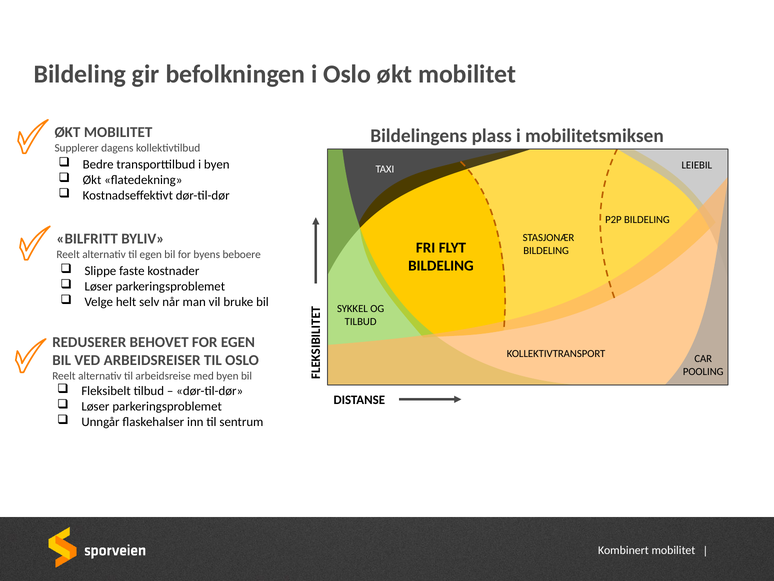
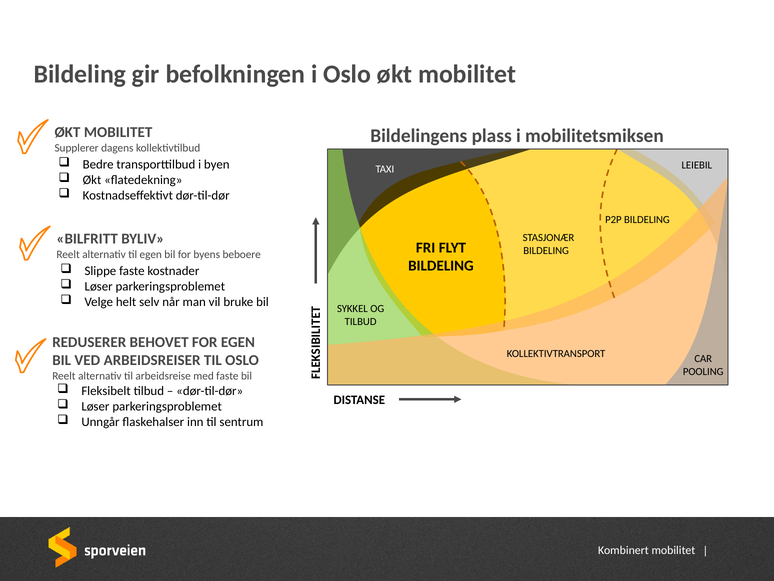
med byen: byen -> faste (227, 376)
